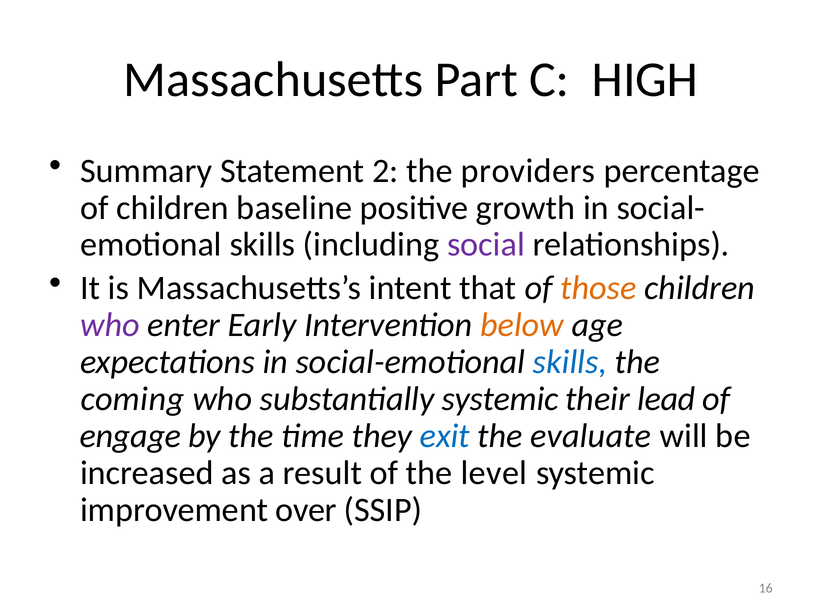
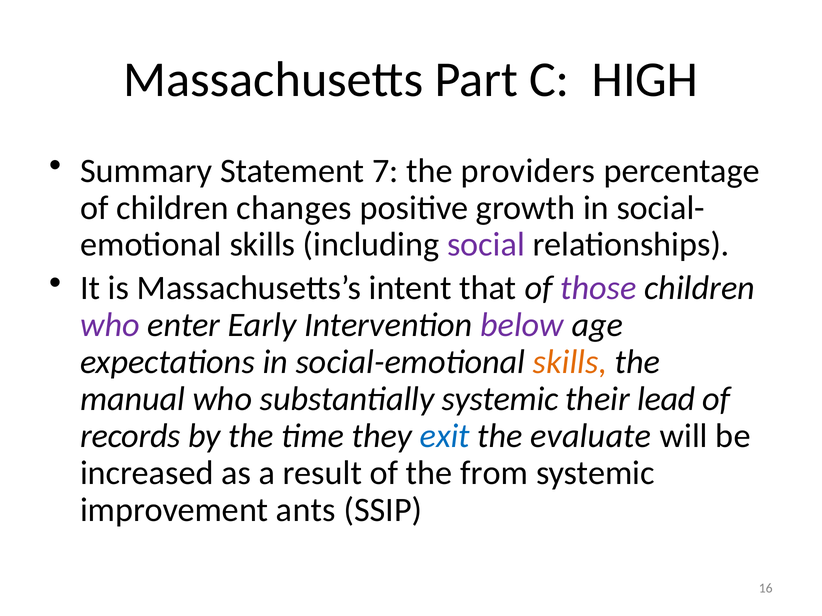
2: 2 -> 7 (385, 171)
baseline: baseline -> changes (294, 208)
those colour: orange -> purple (598, 288)
below colour: orange -> purple (522, 325)
skills colour: blue -> orange (570, 362)
coming: coming -> manual (133, 399)
engage: engage -> records (130, 436)
level: level -> from (494, 473)
over: over -> ants (306, 510)
